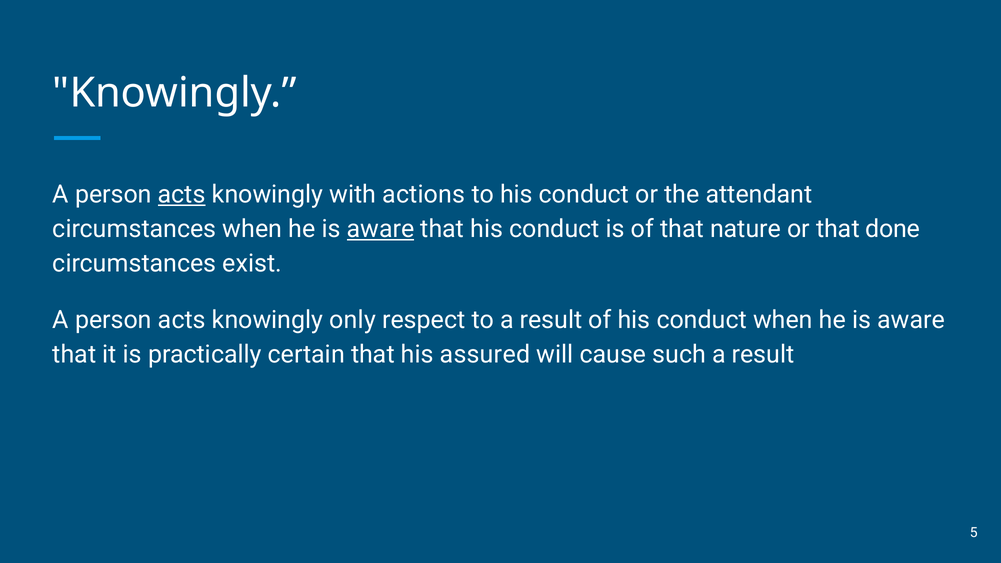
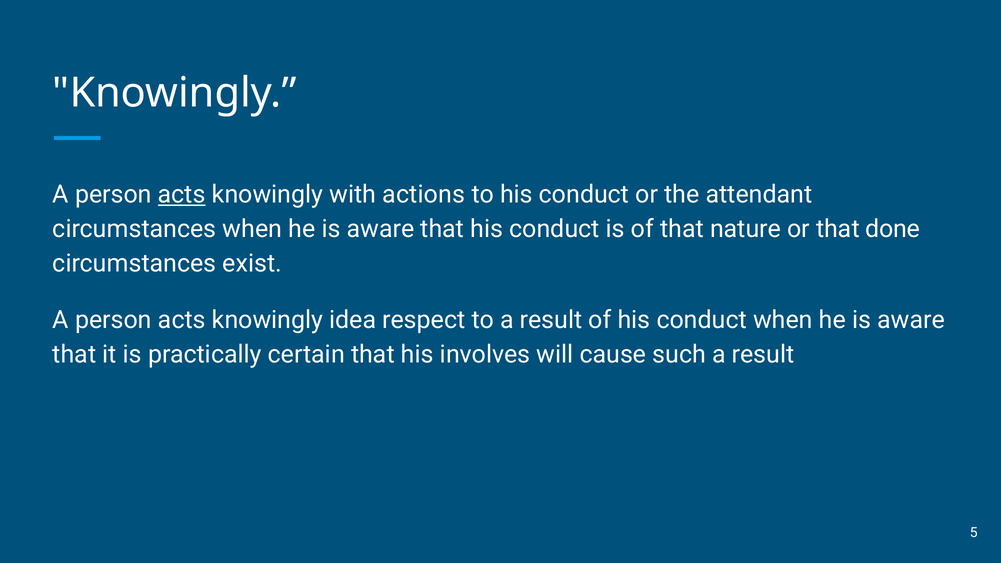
aware underline: present -> none (381, 229)
only: only -> idea (353, 320)
assured: assured -> involves (485, 355)
